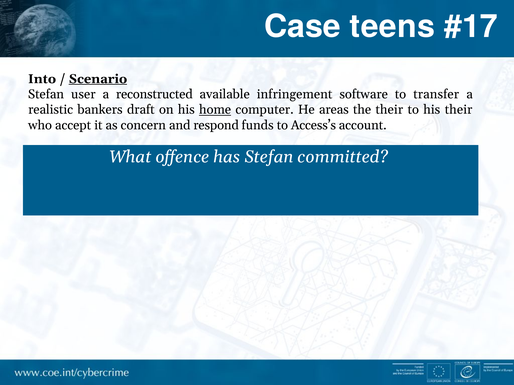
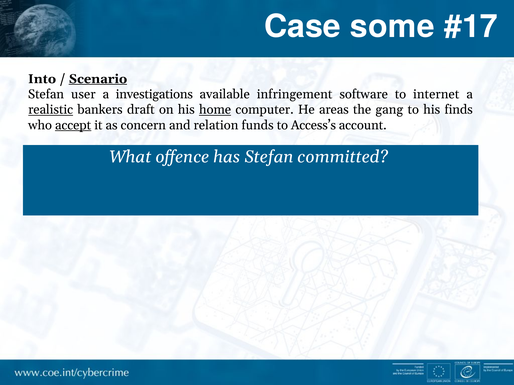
teens: teens -> some (392, 27)
reconstructed: reconstructed -> investigations (154, 94)
transfer: transfer -> internet (436, 94)
realistic underline: none -> present (51, 110)
the their: their -> gang (389, 110)
his their: their -> finds (459, 110)
accept underline: none -> present (73, 125)
respond: respond -> relation (216, 125)
